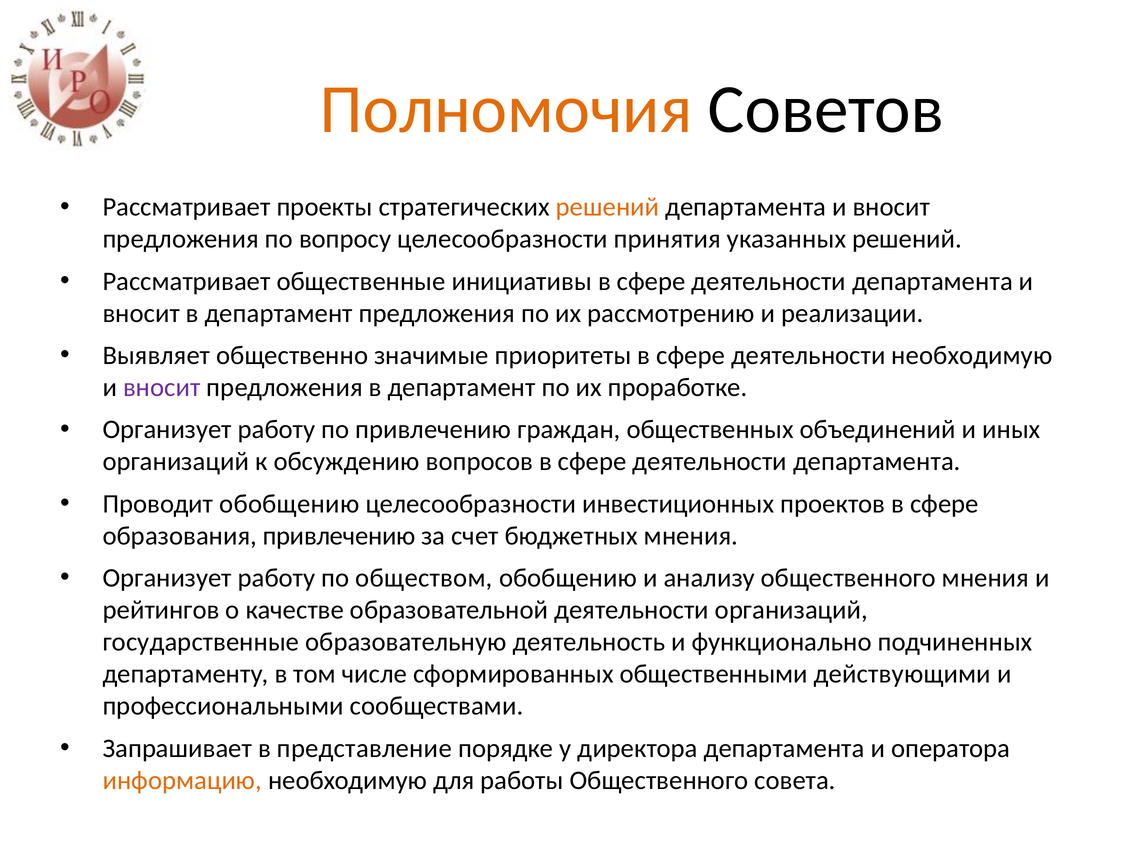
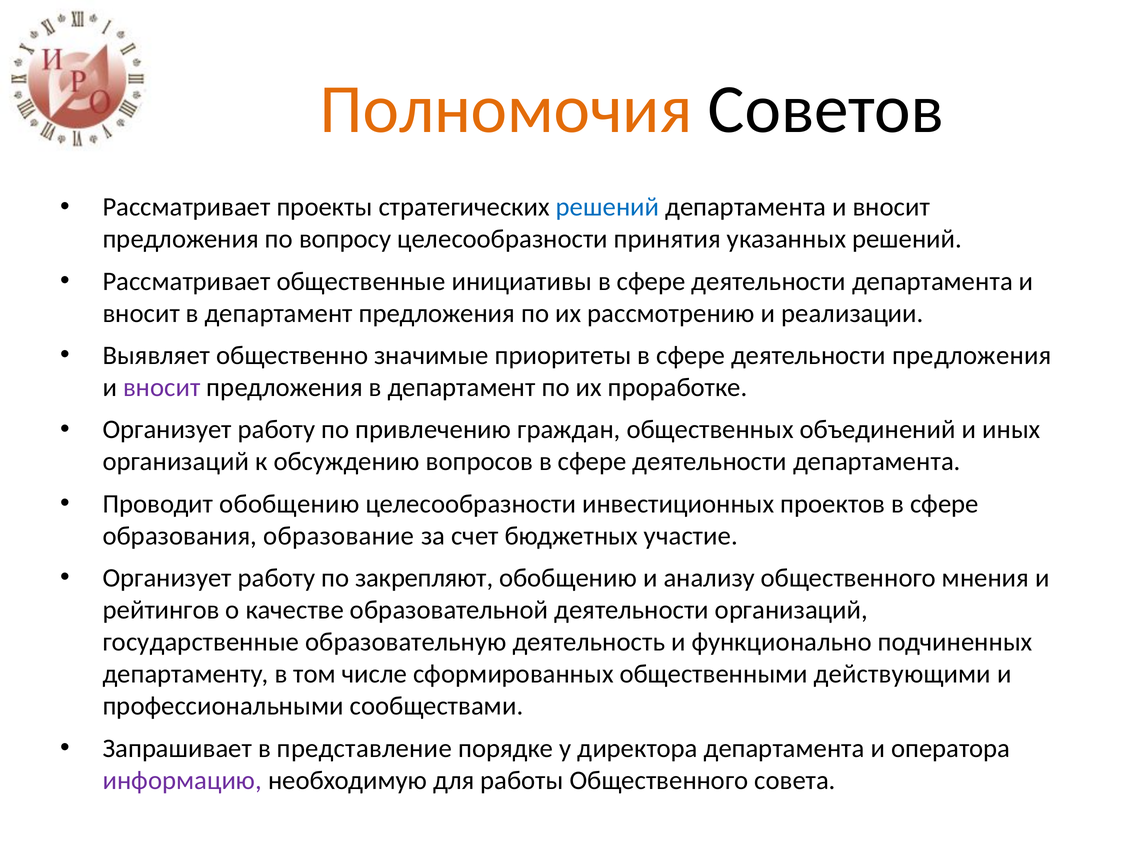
решений colour: orange -> blue (608, 207)
деятельности необходимую: необходимую -> предложения (972, 356)
образования привлечению: привлечению -> образование (339, 536)
бюджетных мнения: мнения -> участие (691, 536)
обществом: обществом -> закрепляют (424, 578)
информацию colour: orange -> purple (182, 781)
